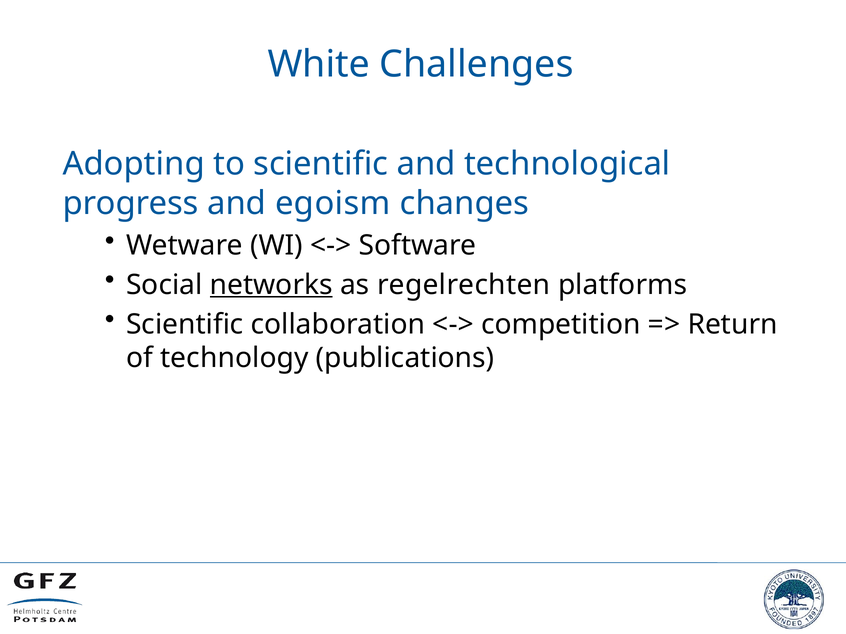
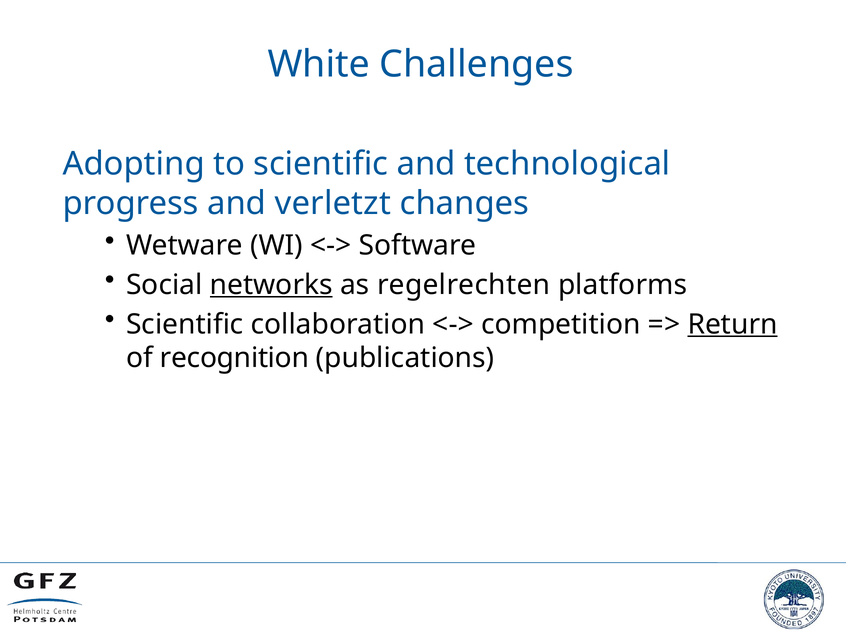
egoism: egoism -> verletzt (333, 204)
Return underline: none -> present (733, 324)
technology: technology -> recognition (234, 358)
